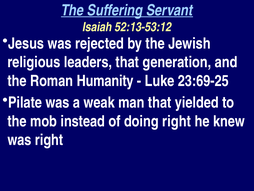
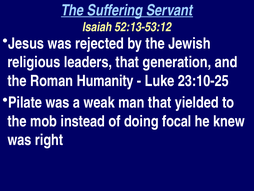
23:69-25: 23:69-25 -> 23:10-25 (203, 81)
doing right: right -> focal (177, 121)
